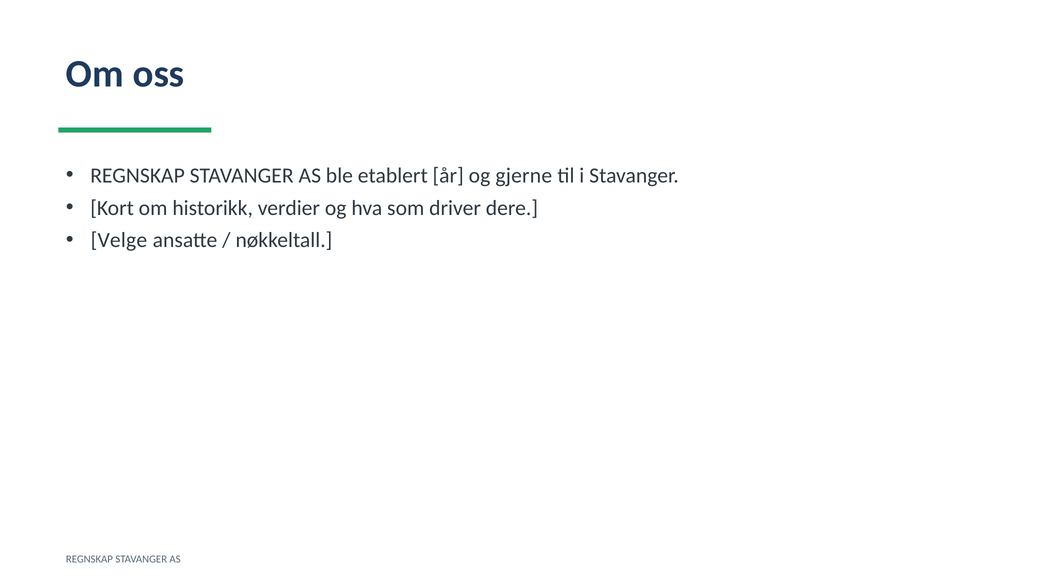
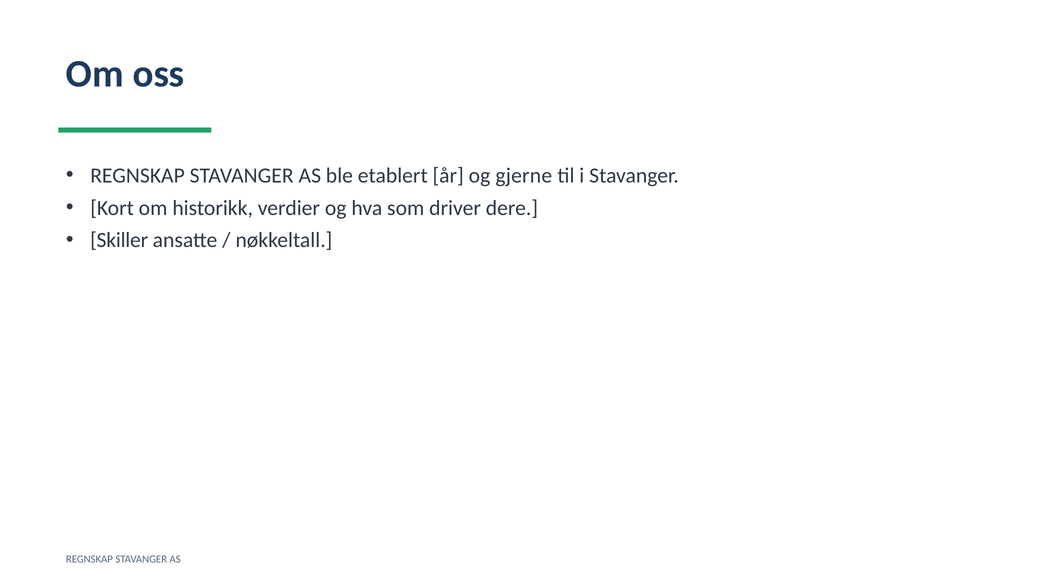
Velge: Velge -> Skiller (119, 240)
